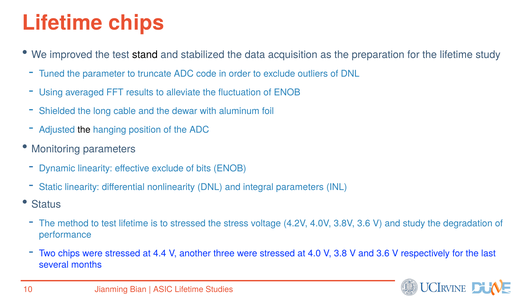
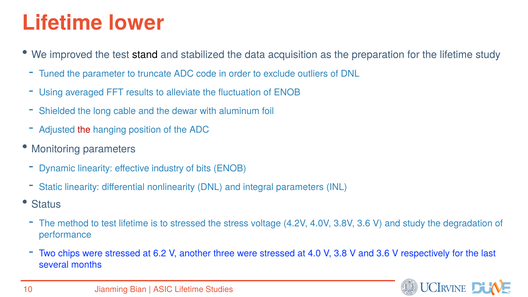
Lifetime chips: chips -> lower (136, 23)
the colour: black -> red (84, 130)
effective exclude: exclude -> industry (168, 168)
4.4: 4.4 -> 6.2 (160, 253)
